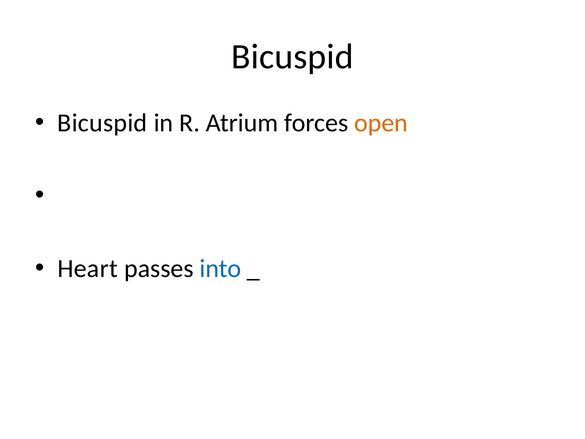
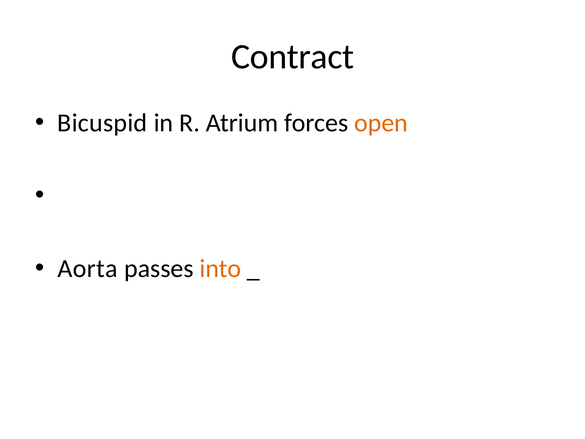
Bicuspid: Bicuspid -> Contract (293, 57)
Heart: Heart -> Aorta (88, 268)
into colour: blue -> orange (220, 268)
